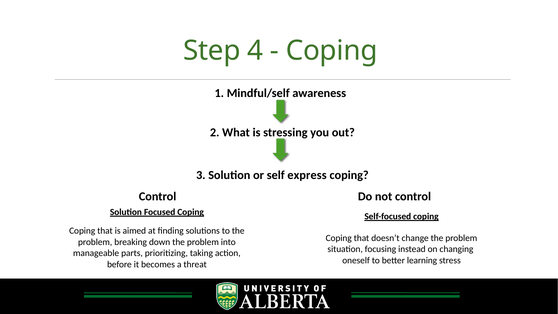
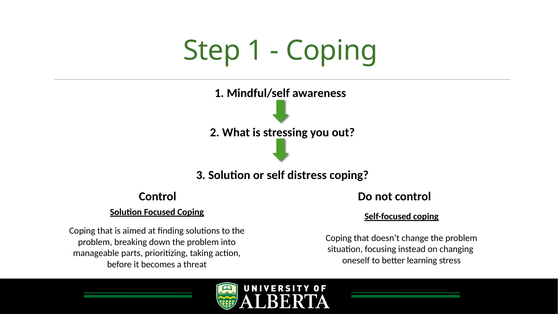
Step 4: 4 -> 1 (255, 50)
express: express -> distress (307, 175)
